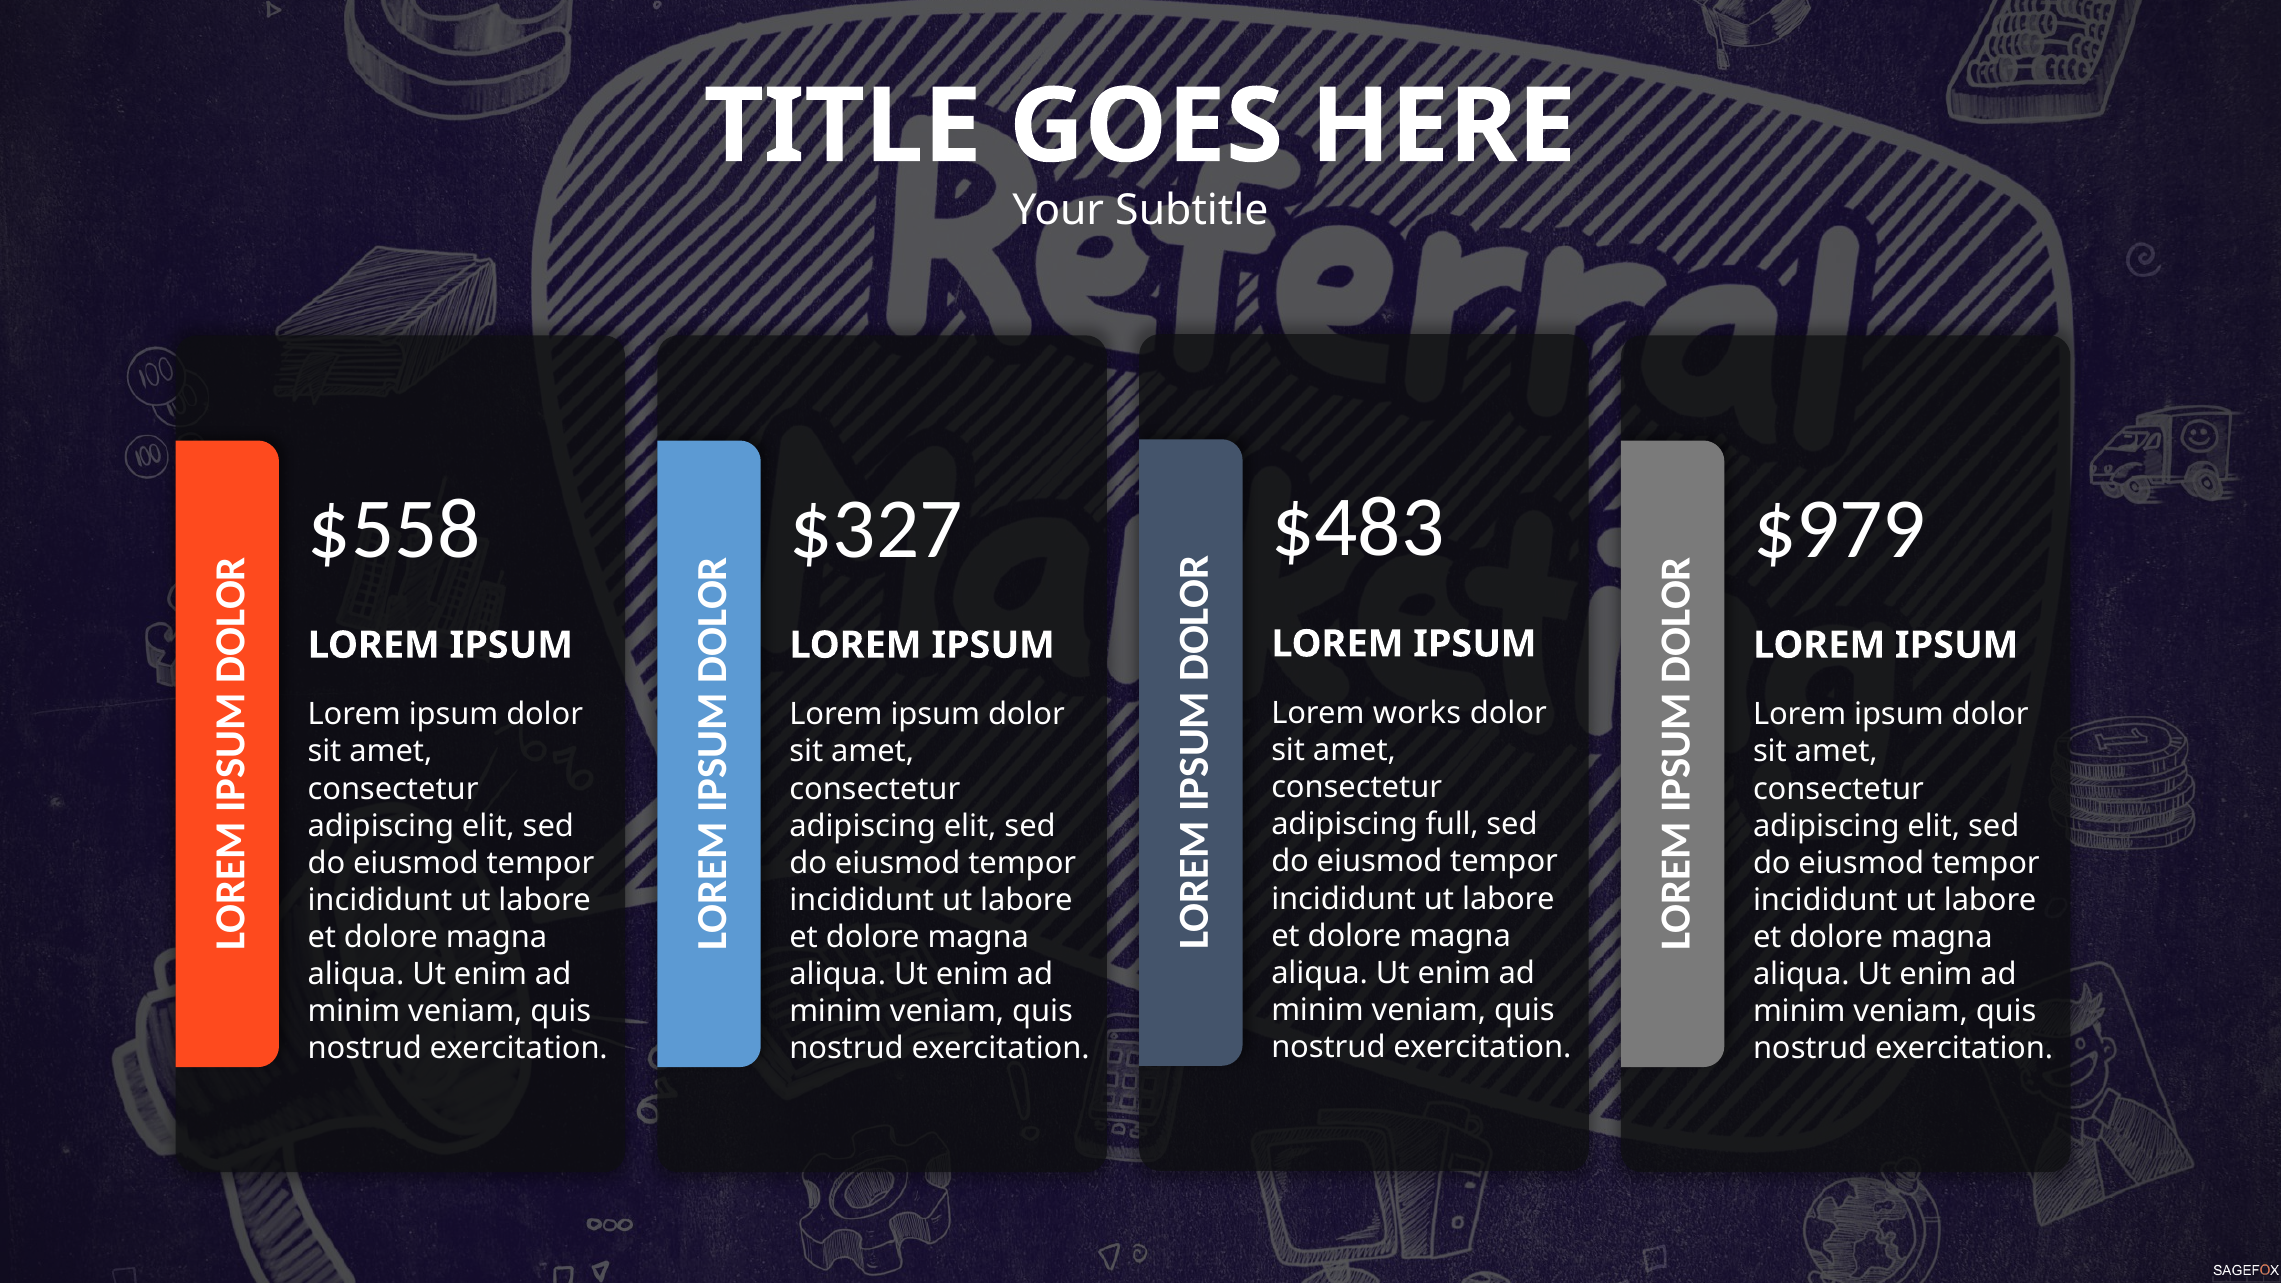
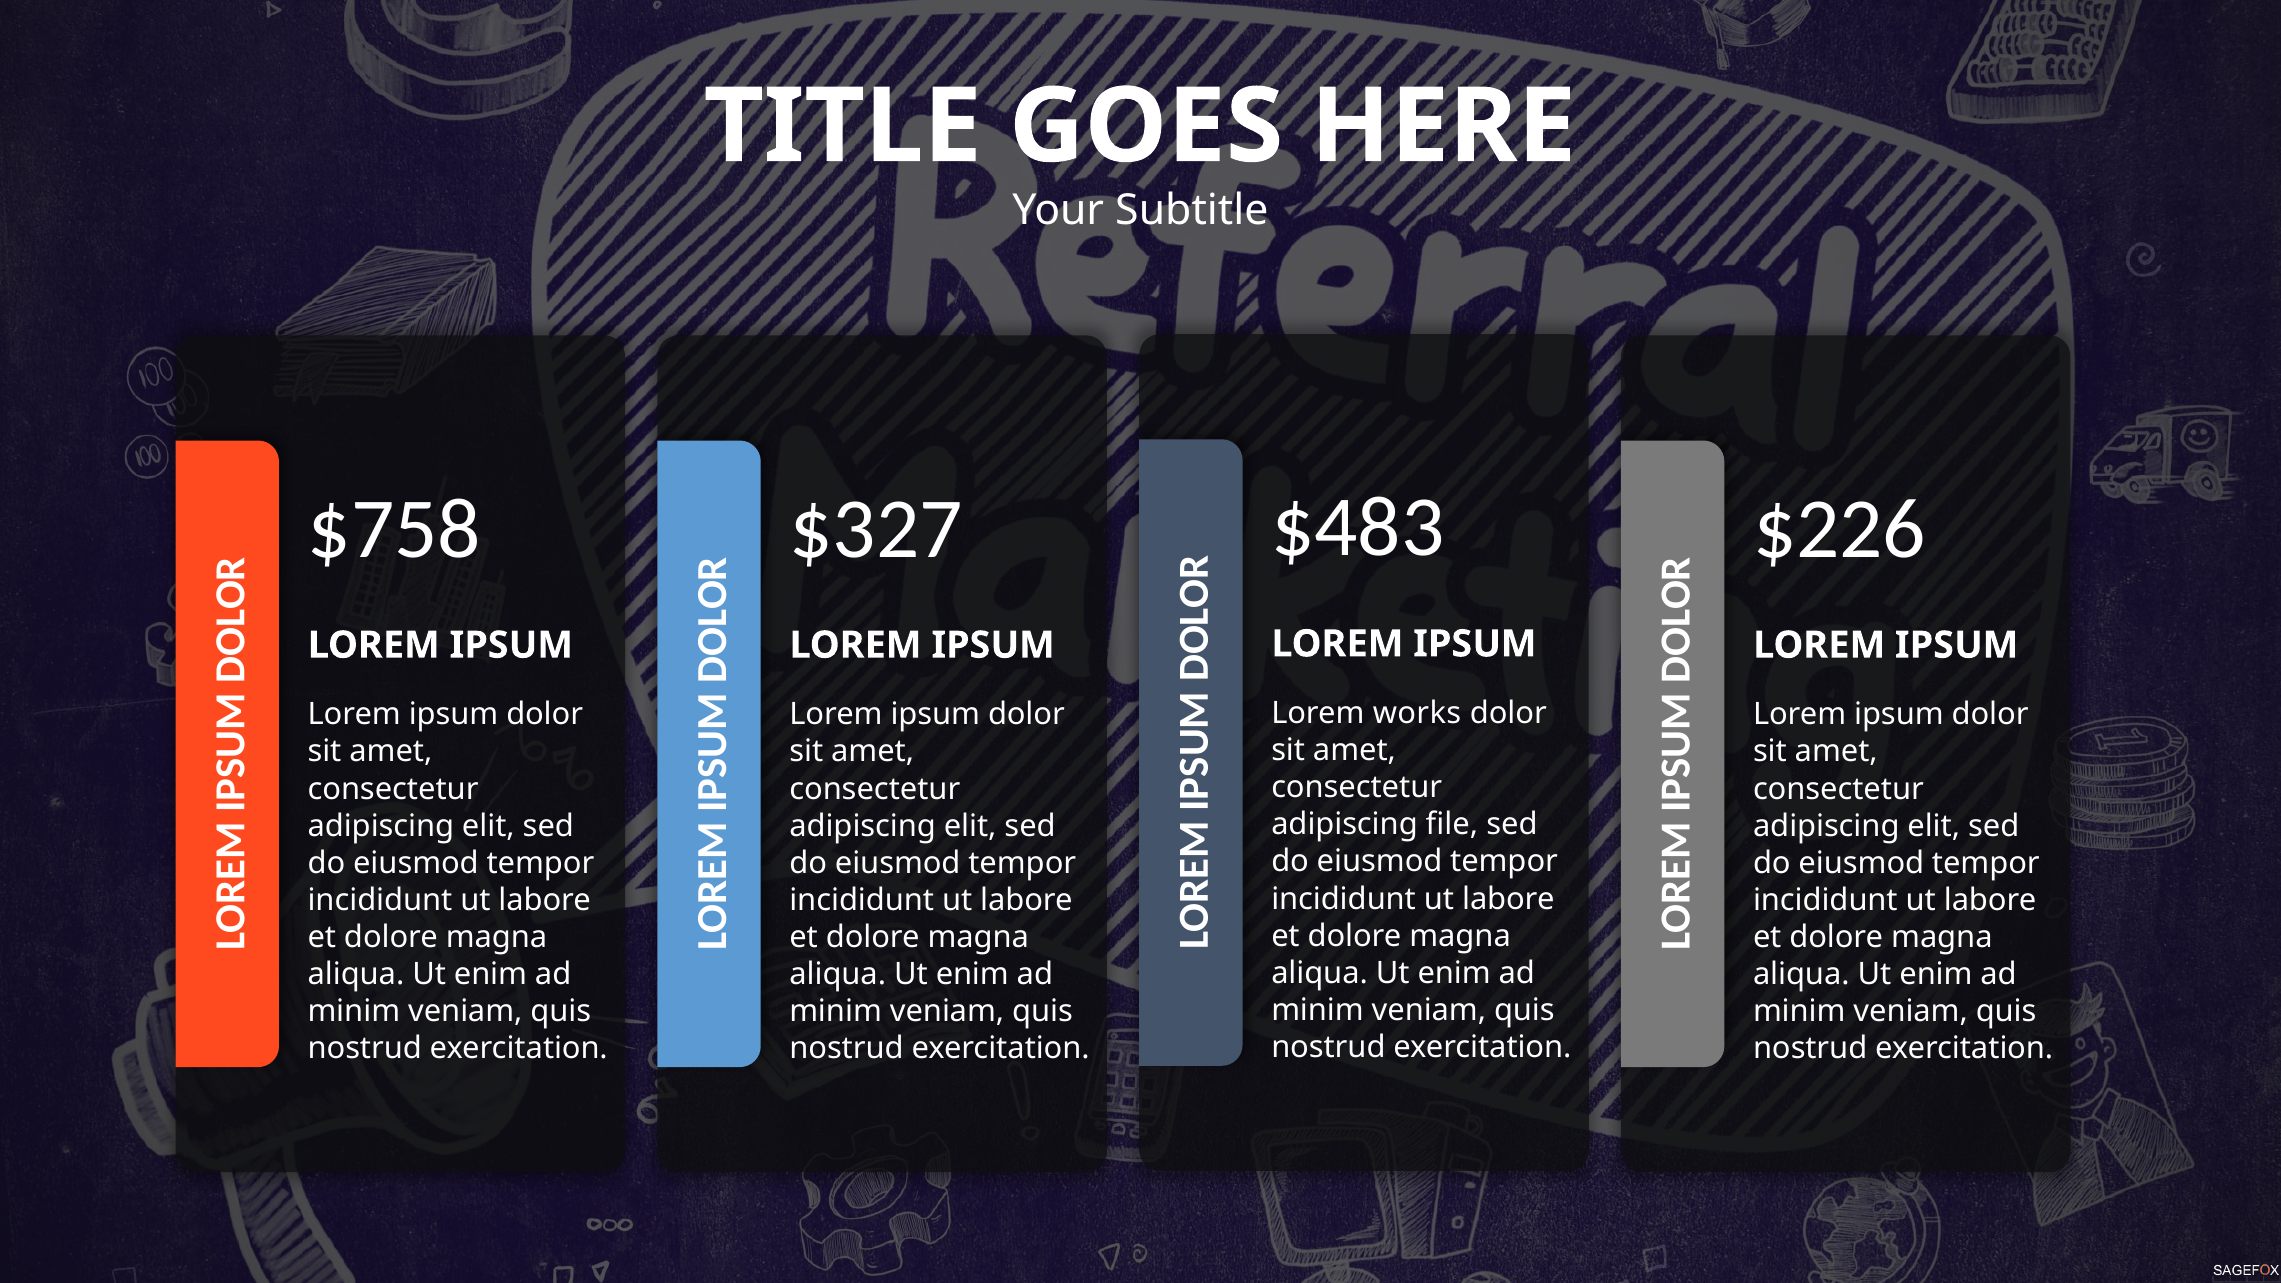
$558: $558 -> $758 (394, 529)
$979: $979 -> $226 (1840, 529)
full: full -> file (1452, 825)
